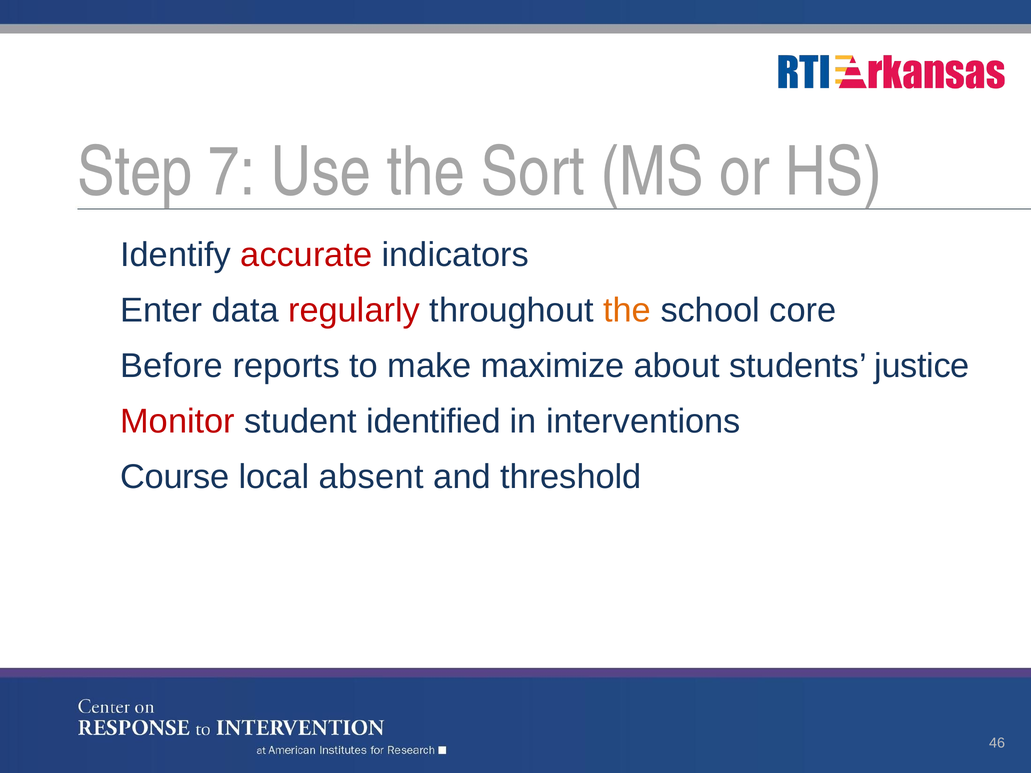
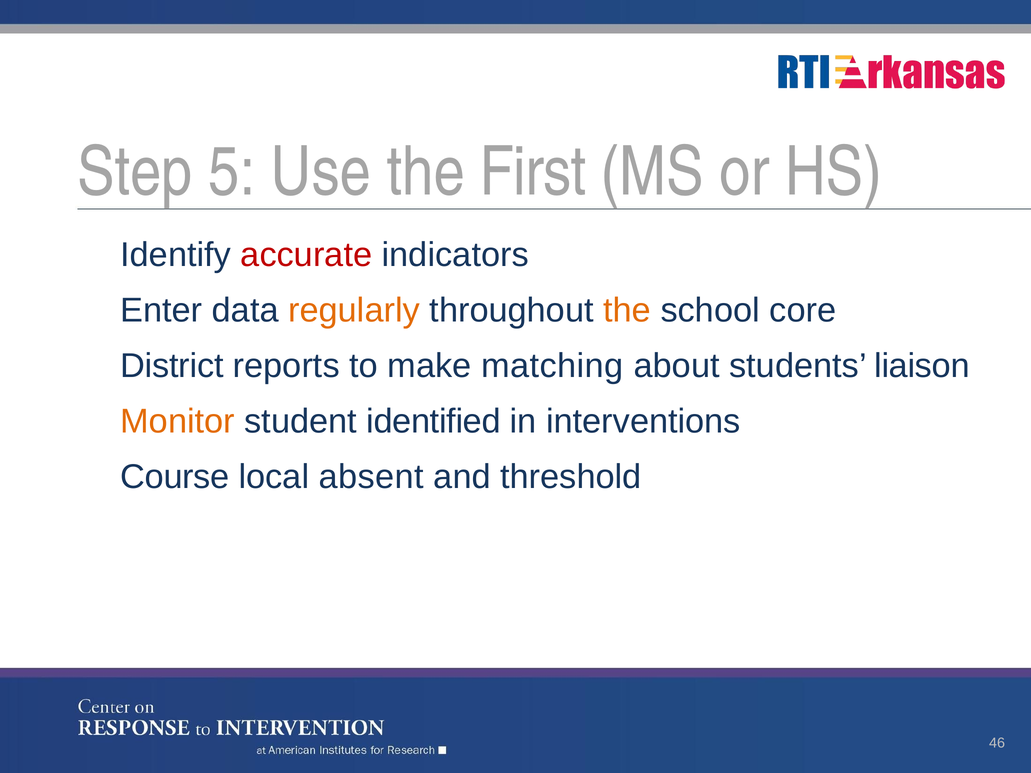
7: 7 -> 5 (232, 172)
Sort: Sort -> First (533, 172)
regularly colour: red -> orange (354, 310)
Before: Before -> District (172, 366)
maximize: maximize -> matching (552, 366)
justice: justice -> liaison (922, 366)
Monitor colour: red -> orange (178, 422)
